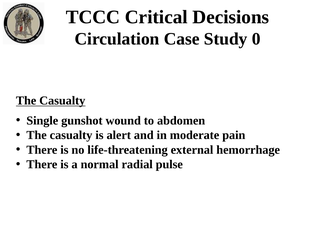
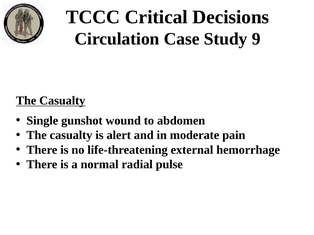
0: 0 -> 9 (256, 39)
